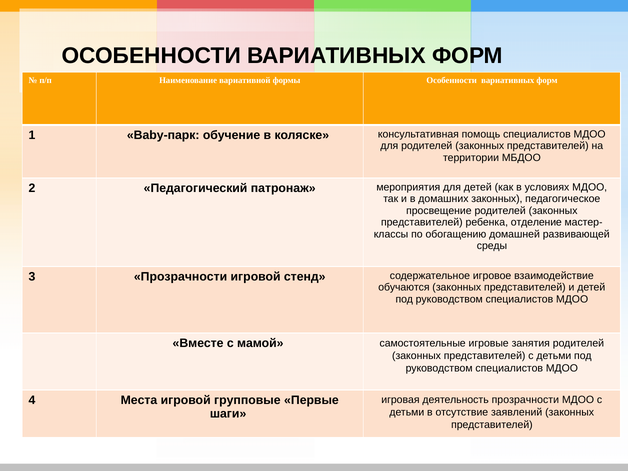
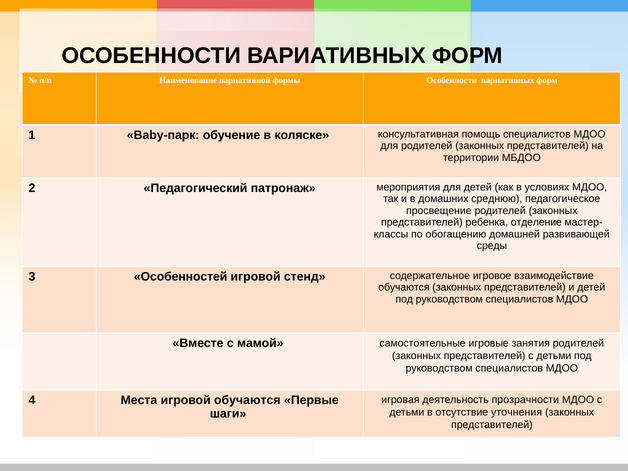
домашних законных: законных -> среднюю (497, 199)
3 Прозрачности: Прозрачности -> Особенностей (181, 277)
игровой групповые: групповые -> обучаются (247, 400)
заявлений: заявлений -> уточнения (517, 412)
